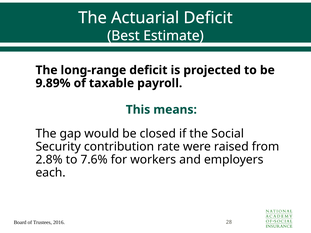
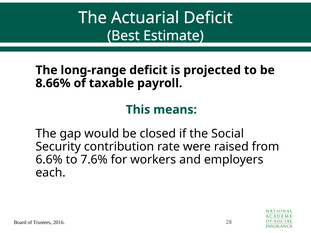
9.89%: 9.89% -> 8.66% (53, 83)
2.8%: 2.8% -> 6.6% (49, 160)
